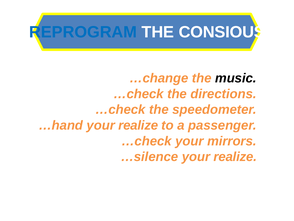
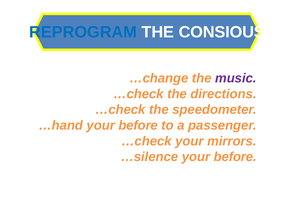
music colour: black -> purple (236, 78)
…hand your realize: realize -> before (138, 125)
…silence your realize: realize -> before (235, 156)
